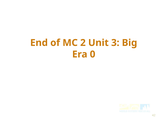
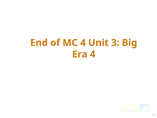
MC 2: 2 -> 4 (83, 43)
Era 0: 0 -> 4 (93, 54)
